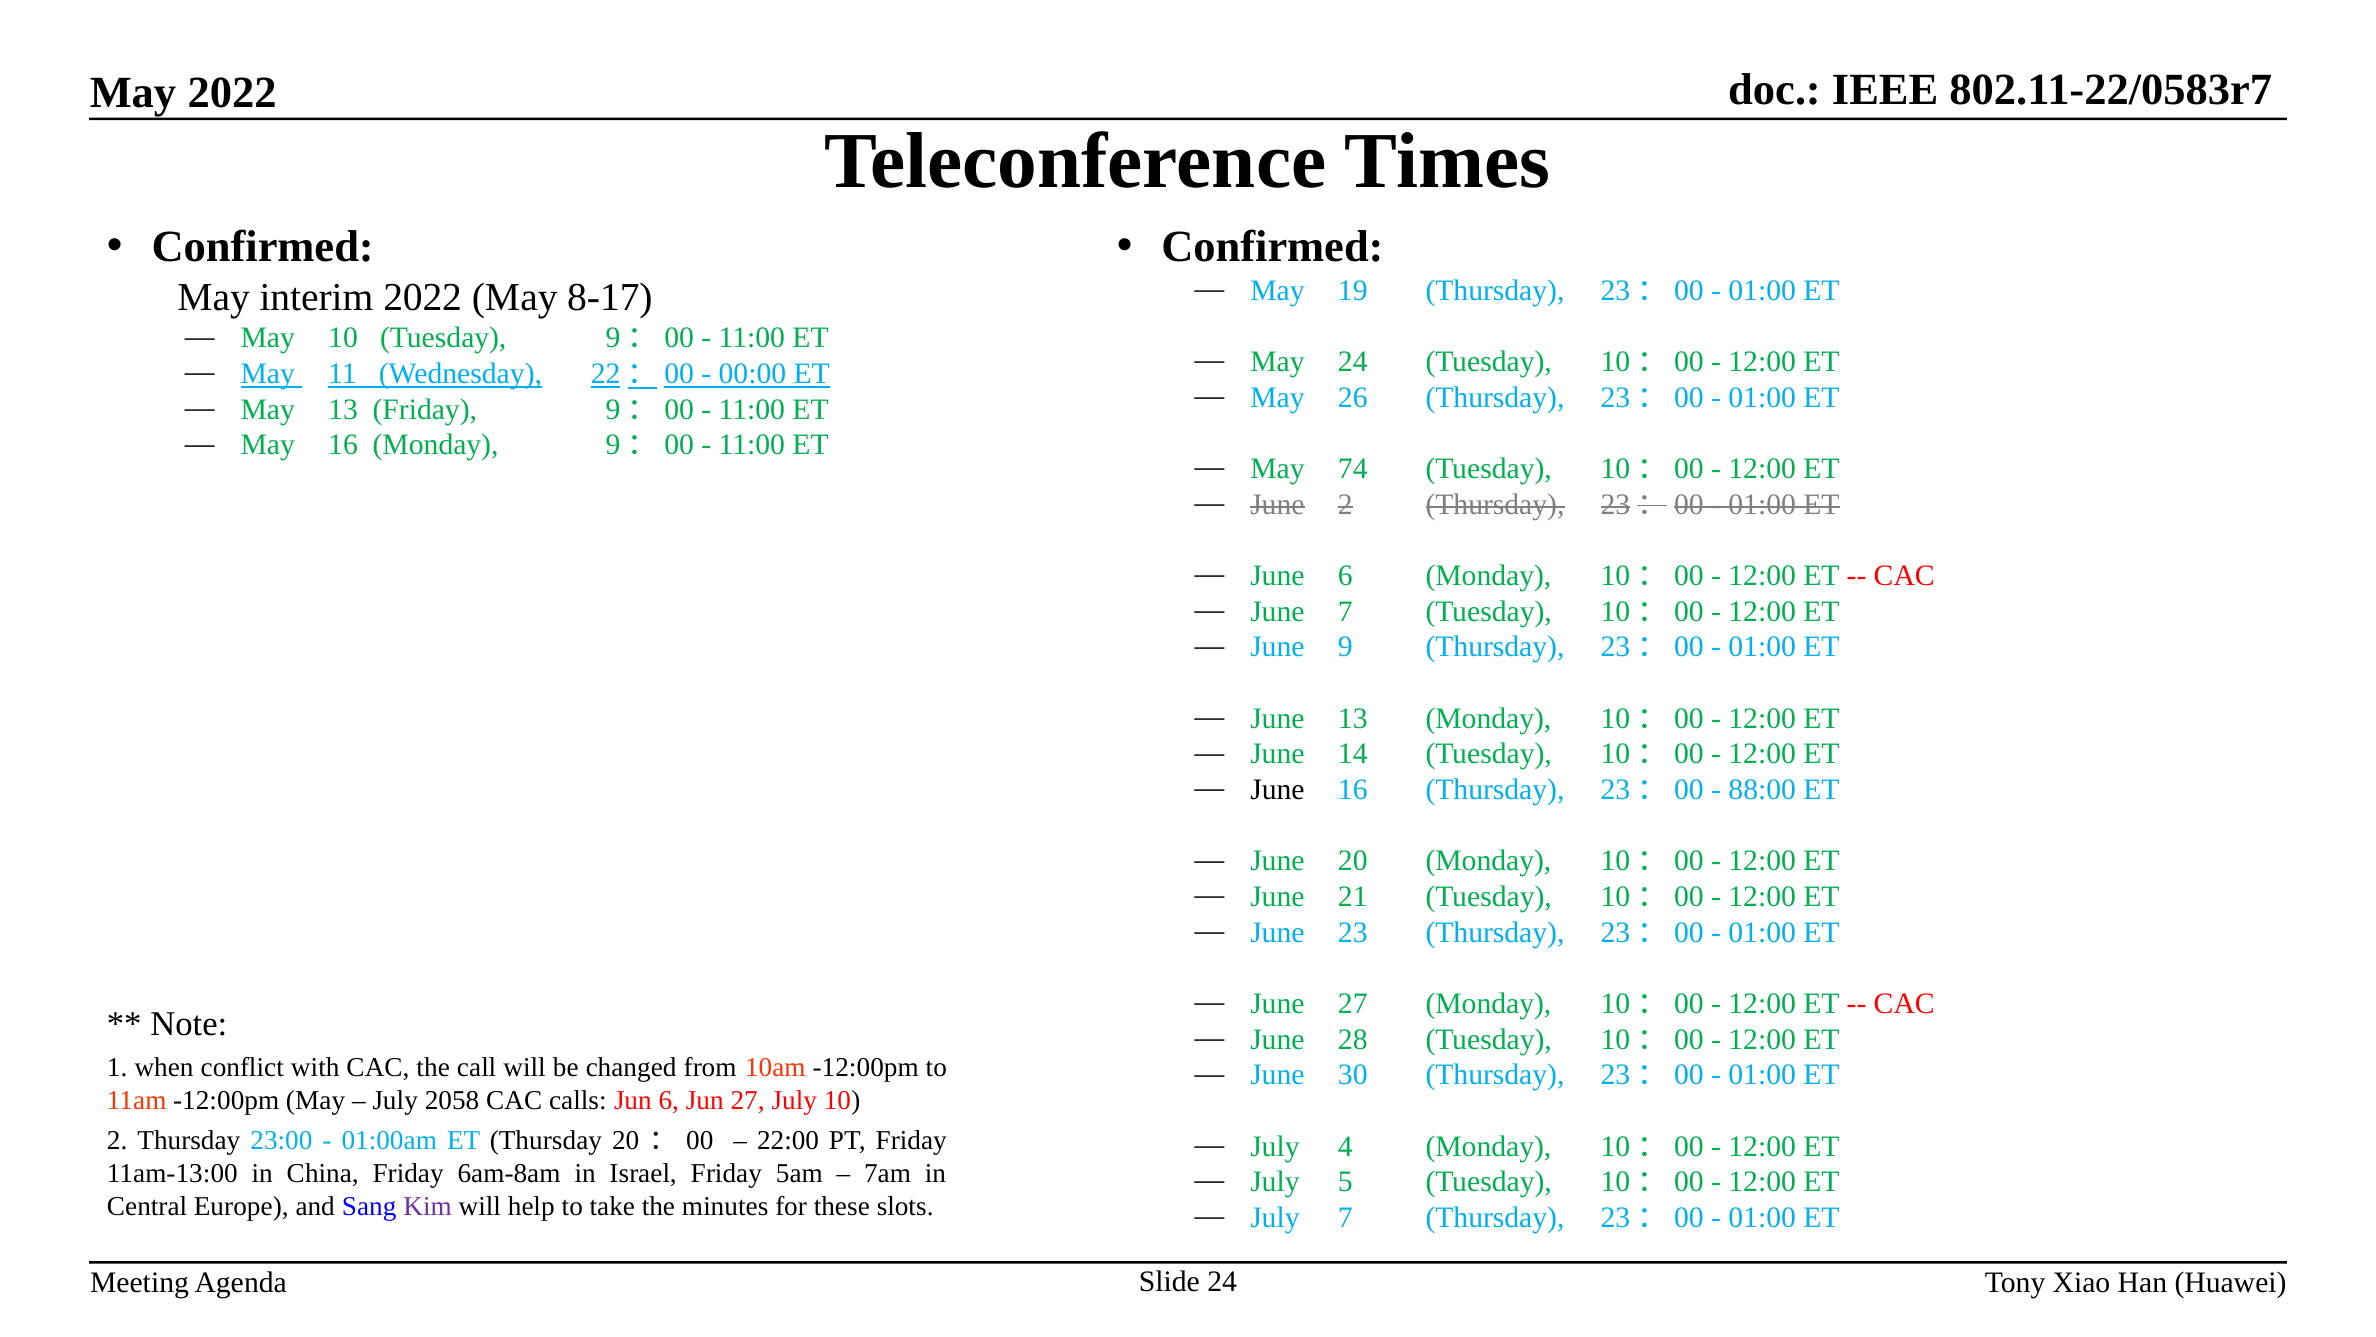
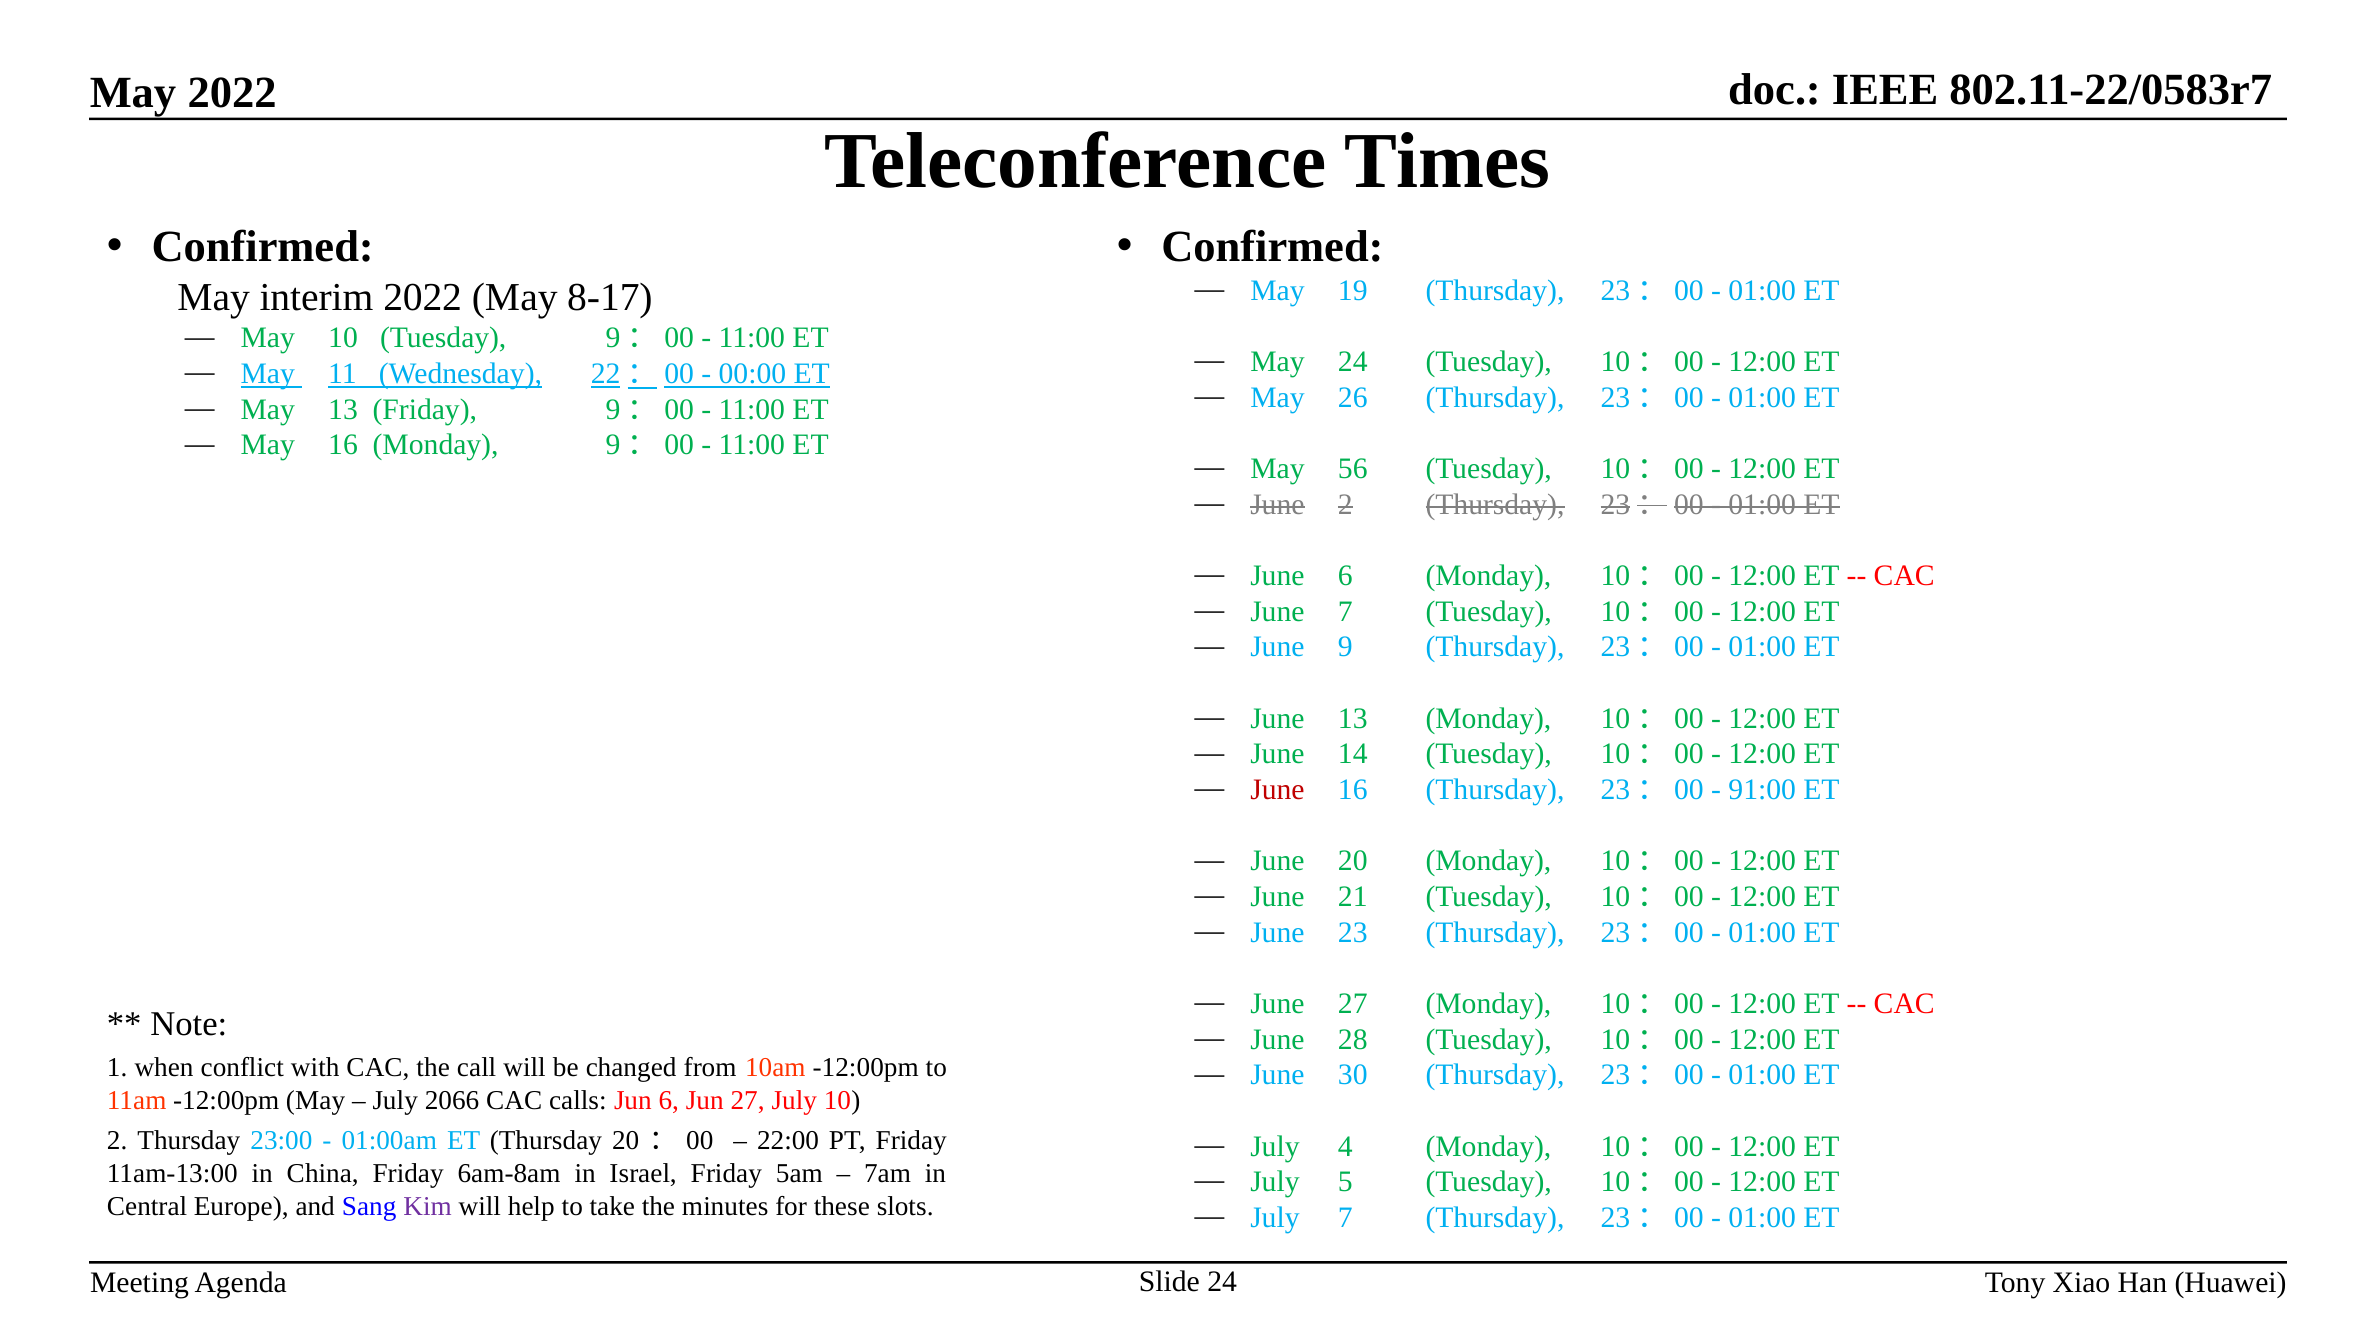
74: 74 -> 56 (1353, 469)
June colour: black -> red (1277, 790)
88:00: 88:00 -> 91:00 (1762, 790)
2058: 2058 -> 2066 (452, 1100)
